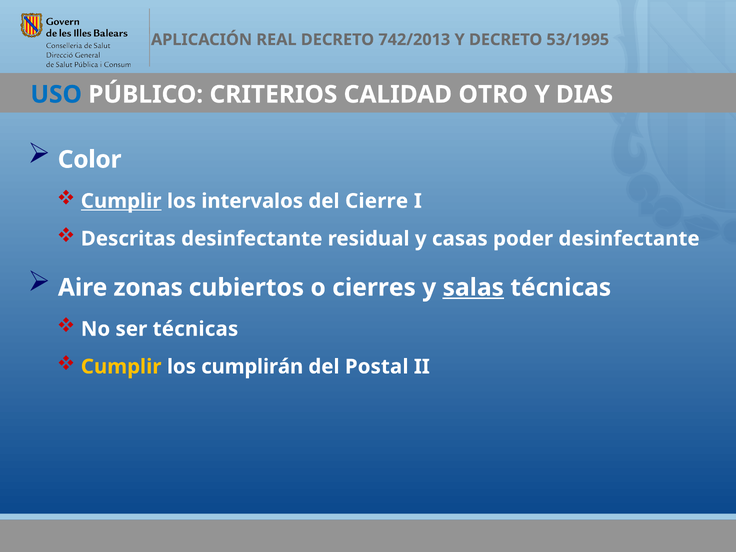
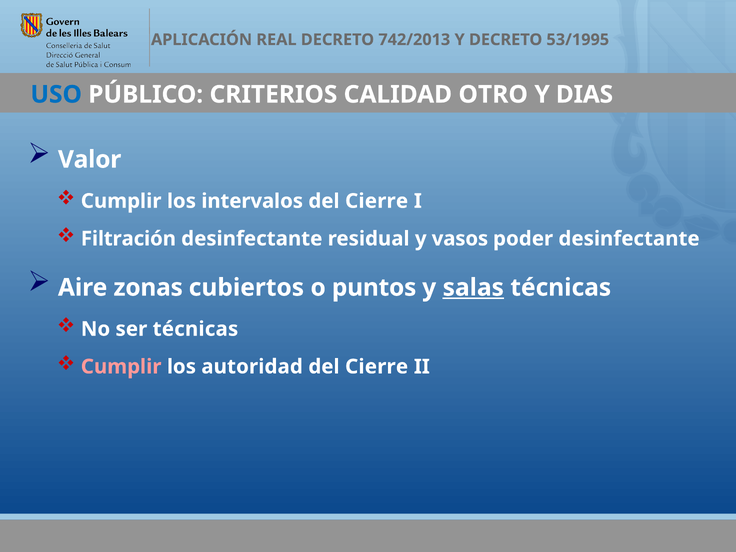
Color: Color -> Valor (90, 160)
Cumplir underline: present -> none (121, 201)
Descritas: Descritas -> Filtración (128, 239)
casas: casas -> vasos (460, 239)
cierres: cierres -> puntos (374, 288)
Cumplir colour: yellow -> pink (121, 367)
cumplirán: cumplirán -> autoridad (252, 367)
Postal: Postal -> Cierre (377, 367)
